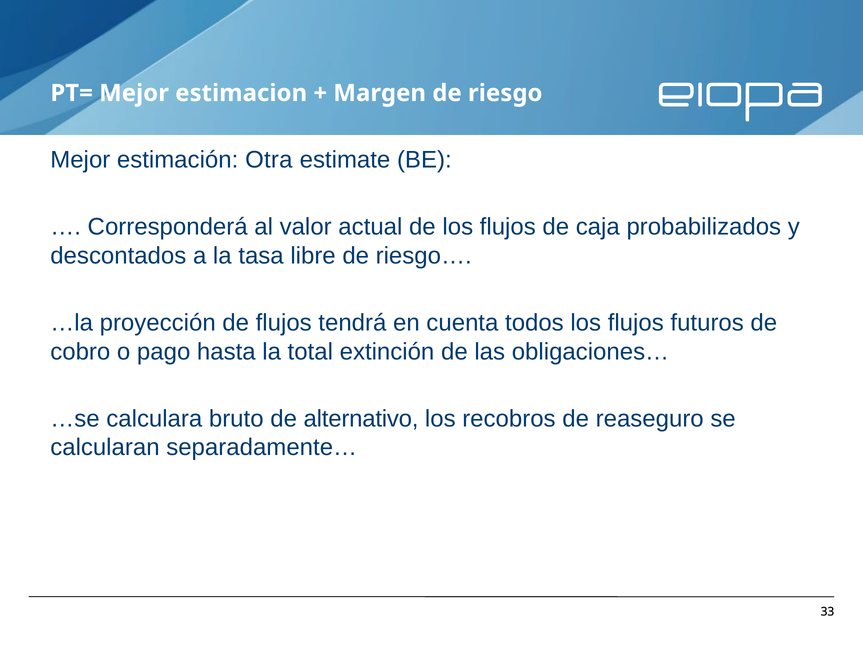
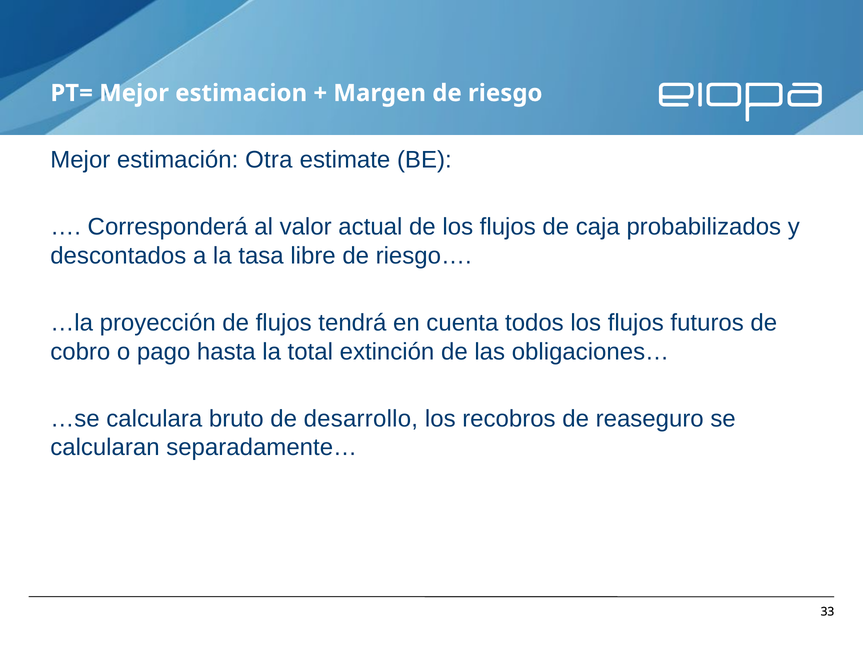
alternativo: alternativo -> desarrollo (361, 419)
